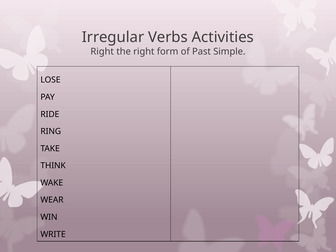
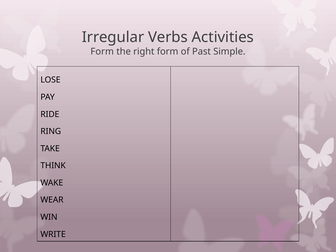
Right: Right -> Form (102, 51)
